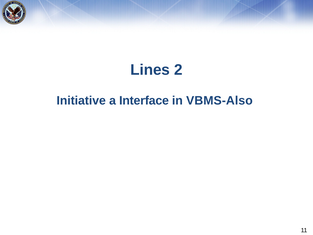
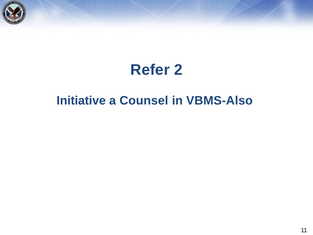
Lines: Lines -> Refer (150, 70)
Interface: Interface -> Counsel (144, 100)
